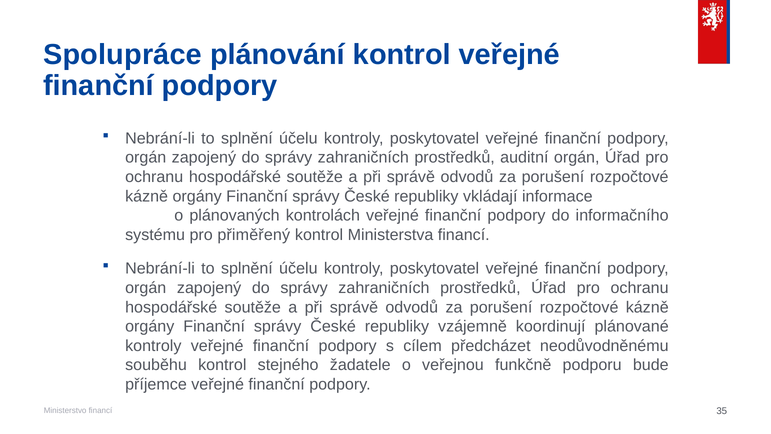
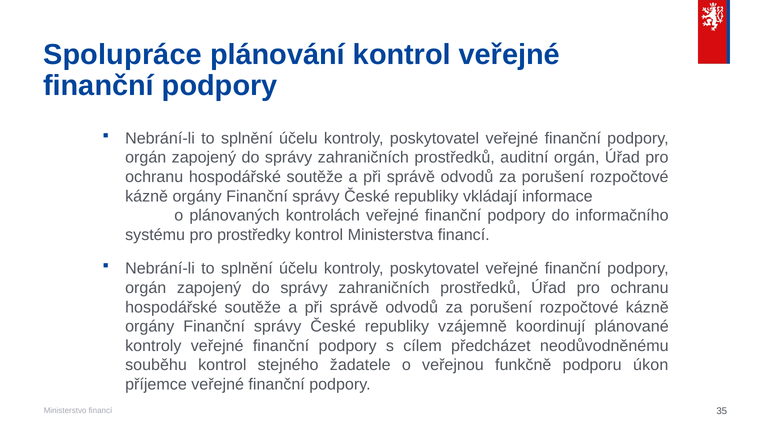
přiměřený: přiměřený -> prostředky (254, 235)
bude: bude -> úkon (651, 365)
